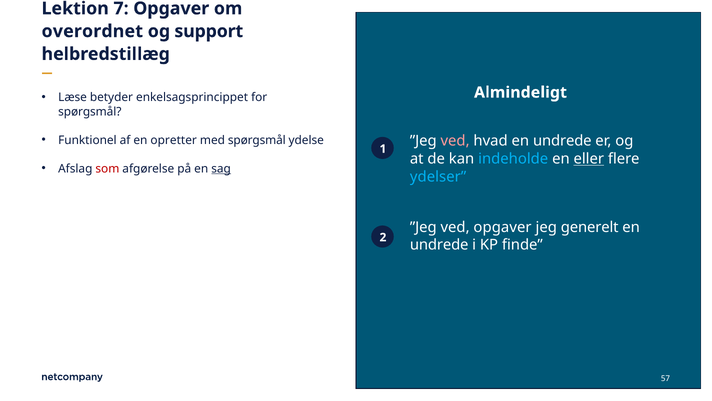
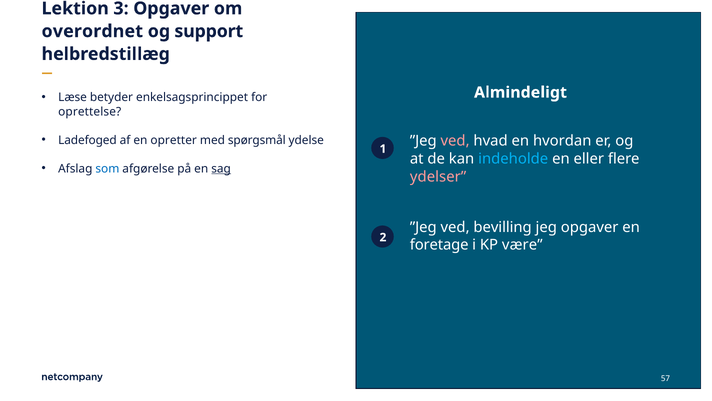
7: 7 -> 3 (121, 8)
spørgsmål: spørgsmål -> oprettelse (90, 112)
Funktionel: Funktionel -> Ladefoged (87, 140)
hvad en undrede: undrede -> hvordan (562, 141)
eller underline: present -> none (589, 159)
som colour: red -> blue (107, 169)
ydelser colour: light blue -> pink (438, 176)
ved opgaver: opgaver -> bevilling (503, 227)
jeg generelt: generelt -> opgaver (590, 227)
undrede: undrede -> foretage (439, 245)
finde: finde -> være (522, 245)
